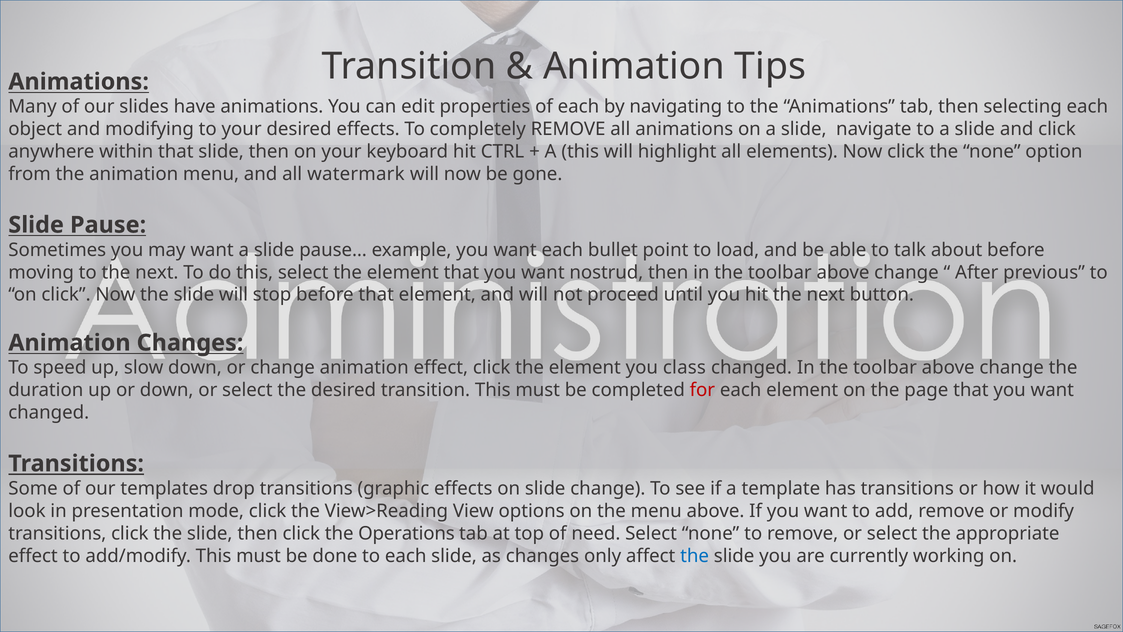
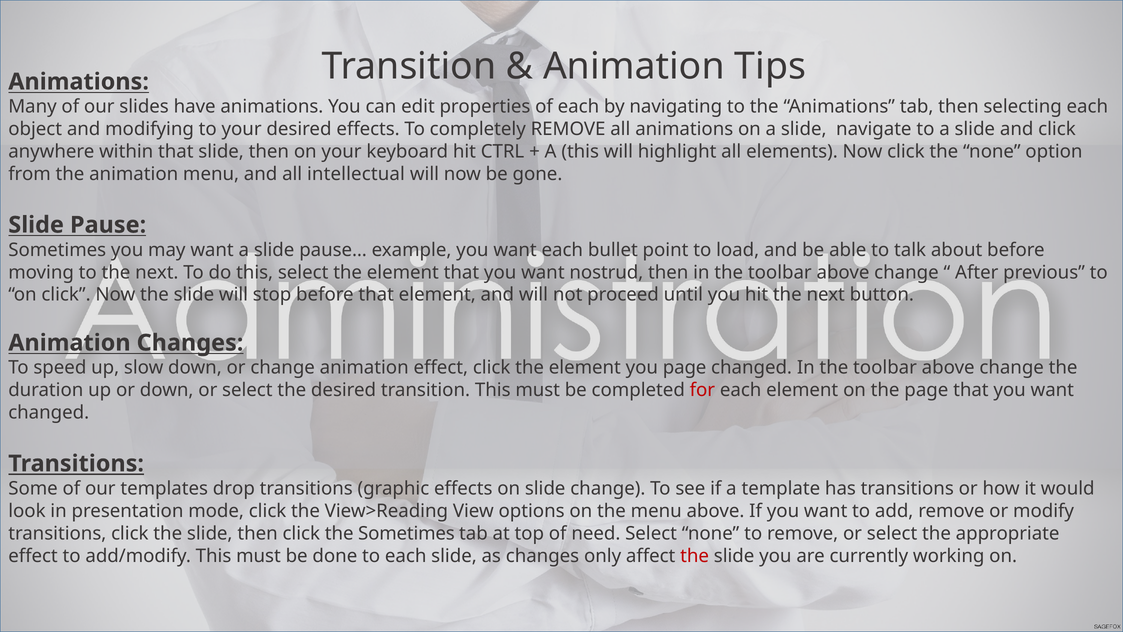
watermark: watermark -> intellectual (356, 174)
you class: class -> page (685, 368)
the Operations: Operations -> Sometimes (406, 533)
the colour: blue -> red (695, 556)
